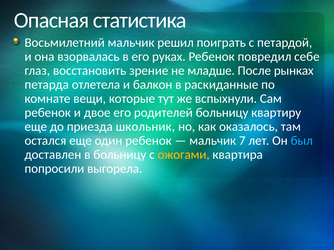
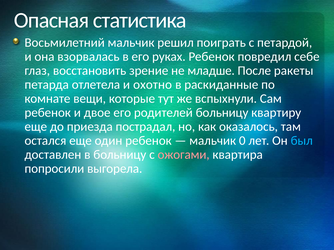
рынках: рынках -> ракеты (294, 71)
балкон: балкон -> охотно (153, 85)
школьник: школьник -> пострадал (145, 127)
7: 7 -> 0 (242, 141)
ожогами colour: yellow -> pink (184, 155)
